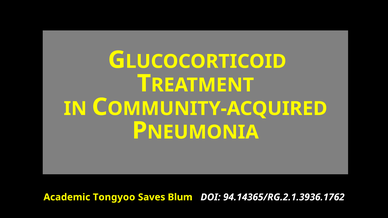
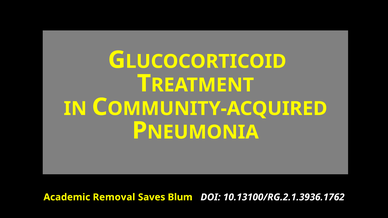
Tongyoo: Tongyoo -> Removal (114, 197)
94.14365/RG.2.1.3936.1762: 94.14365/RG.2.1.3936.1762 -> 10.13100/RG.2.1.3936.1762 (284, 197)
